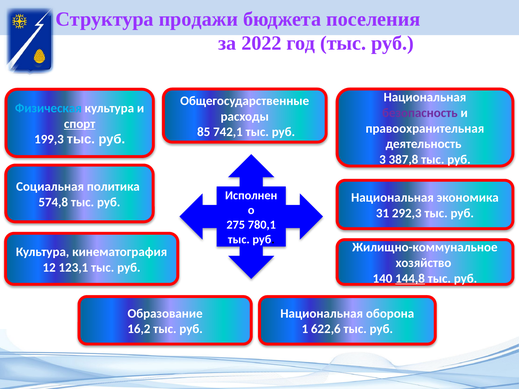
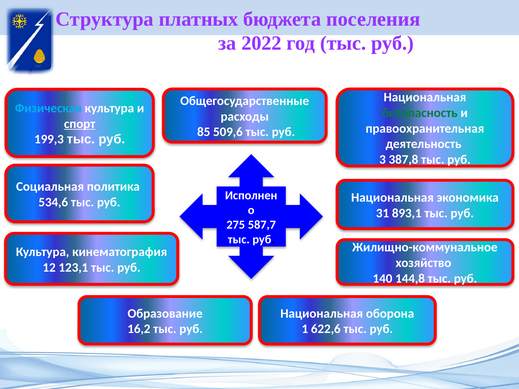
продажи: продажи -> платных (198, 19)
безопасность colour: purple -> green (420, 113)
742,1: 742,1 -> 509,6 (228, 132)
574,8: 574,8 -> 534,6 (53, 202)
292,3: 292,3 -> 893,1 (407, 213)
780,1: 780,1 -> 587,7 (262, 225)
144,8 underline: present -> none (410, 279)
